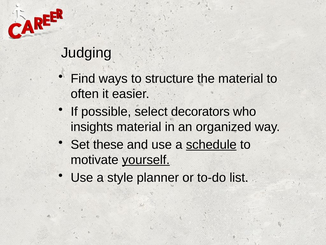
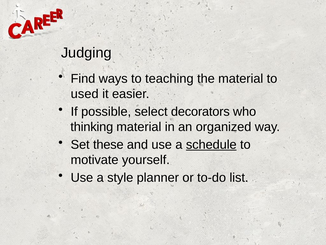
structure: structure -> teaching (169, 78)
often: often -> used (85, 94)
insights: insights -> thinking (92, 127)
yourself underline: present -> none (146, 160)
